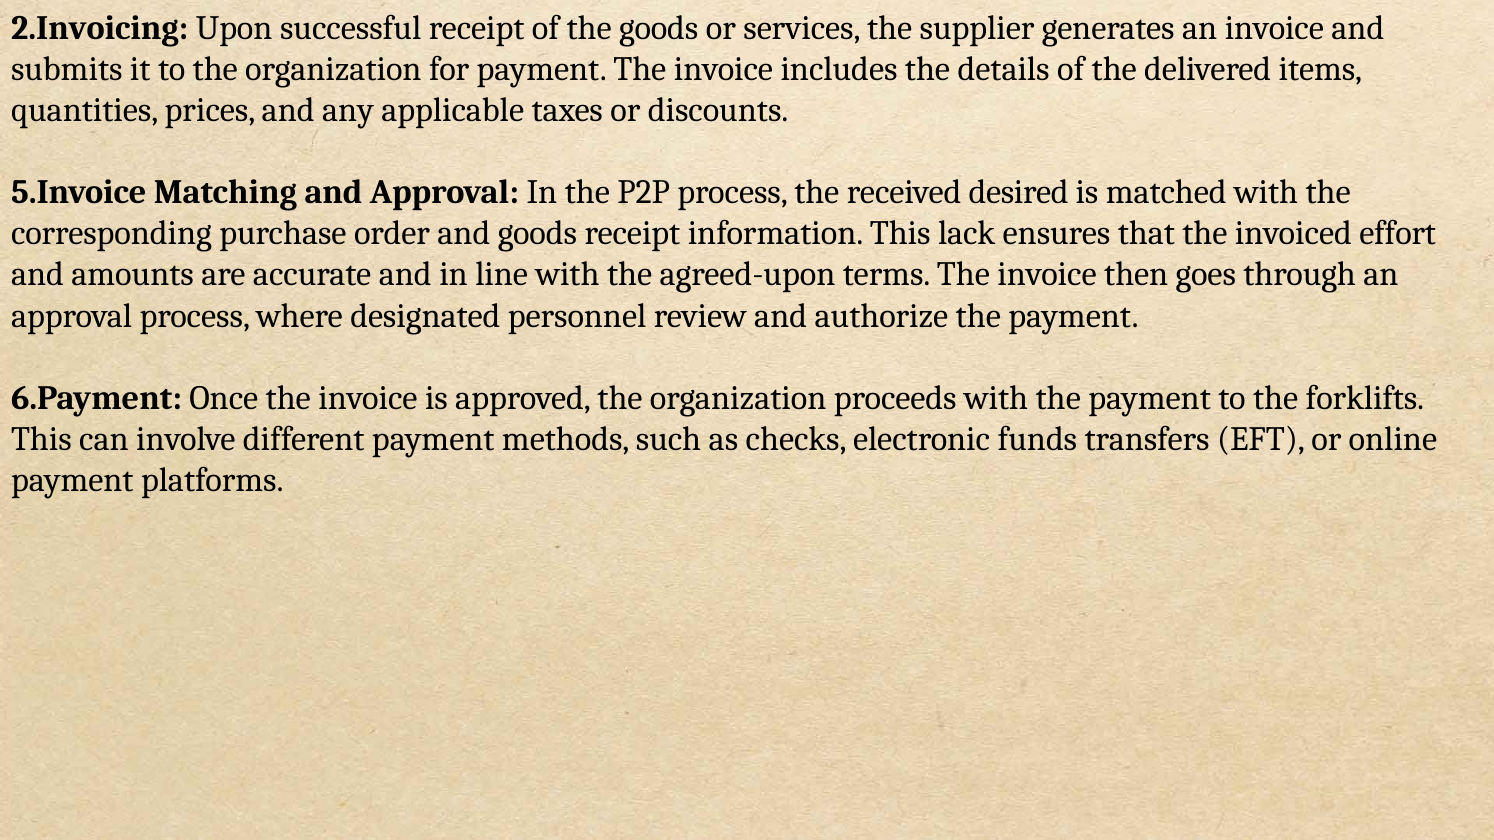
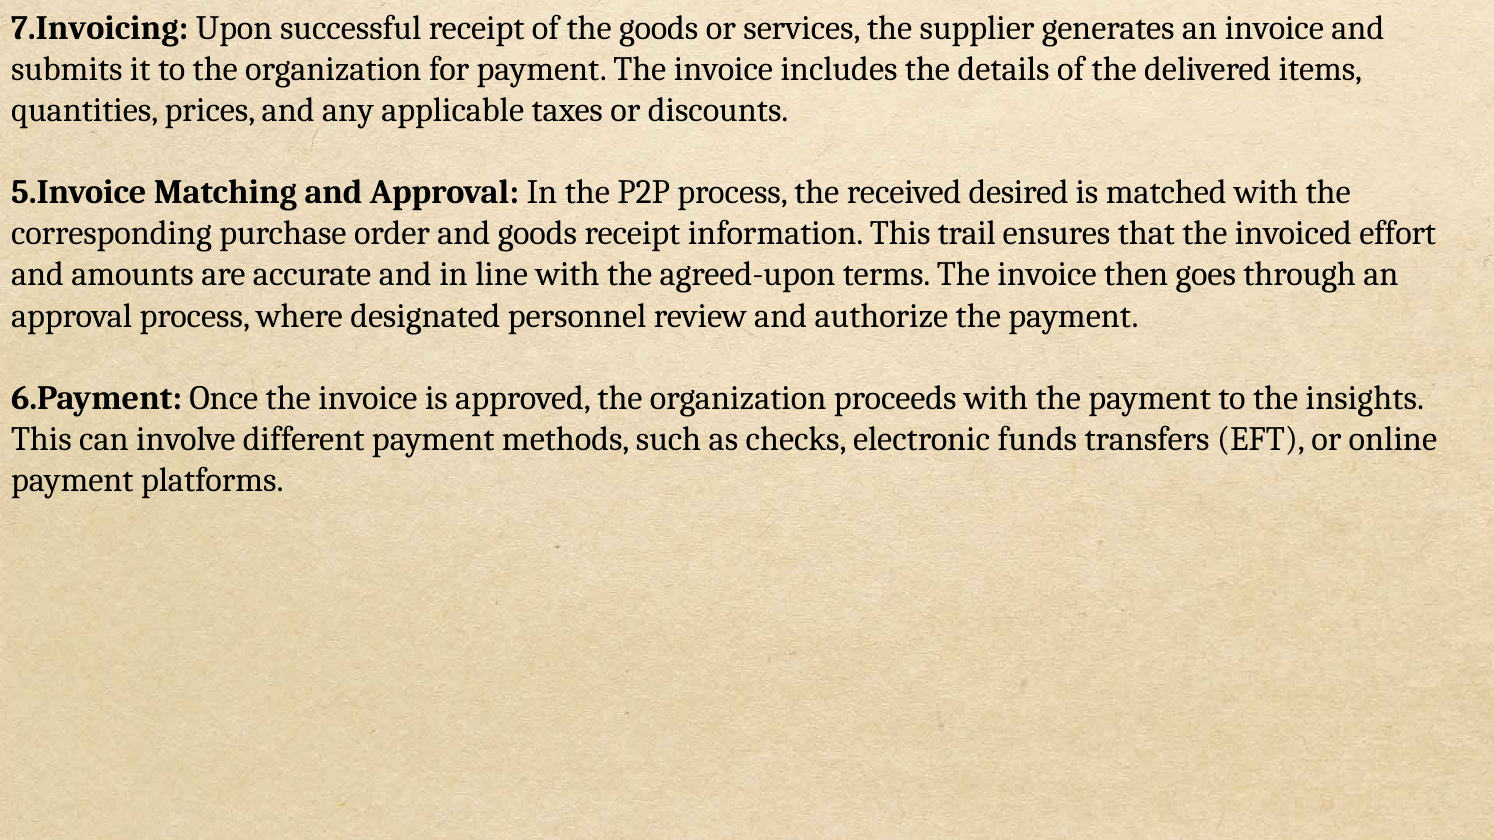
2.Invoicing: 2.Invoicing -> 7.Invoicing (100, 28)
lack: lack -> trail (967, 234)
forklifts: forklifts -> insights (1365, 398)
